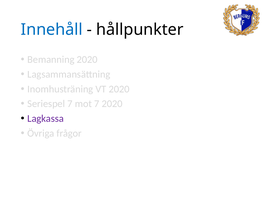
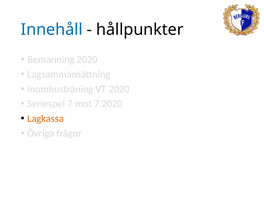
Lagkassa colour: purple -> orange (46, 119)
